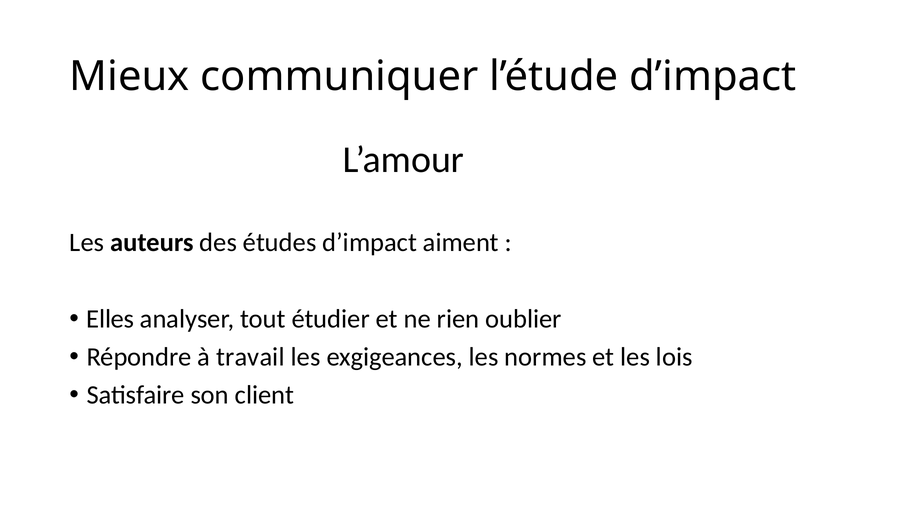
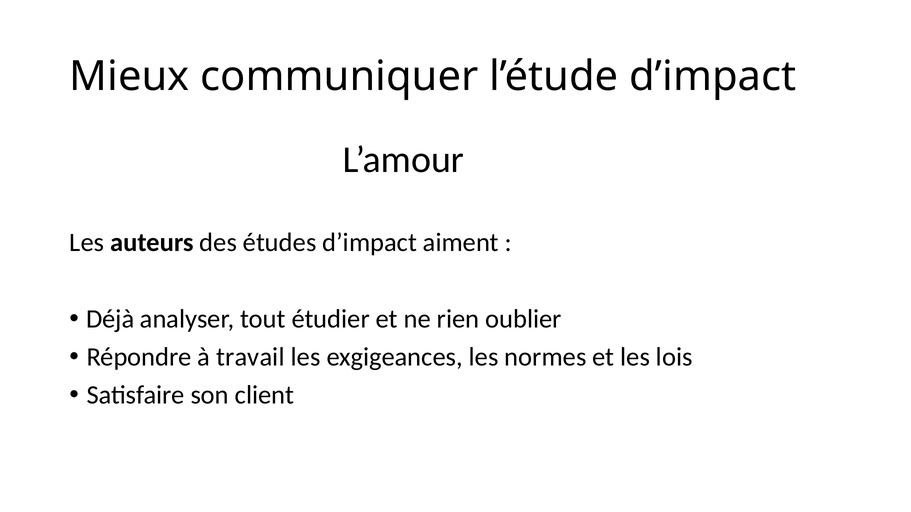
Elles: Elles -> Déjà (110, 319)
